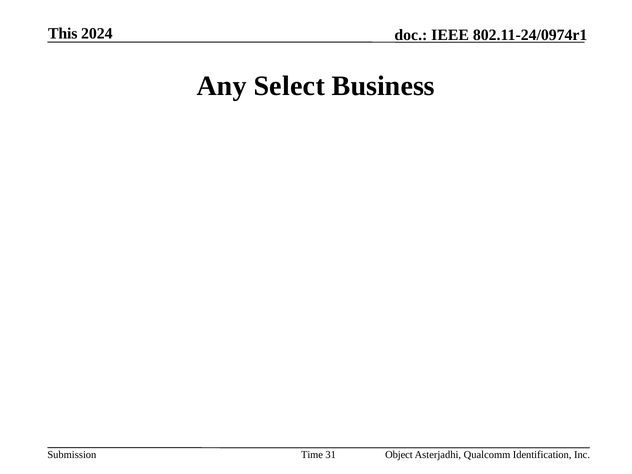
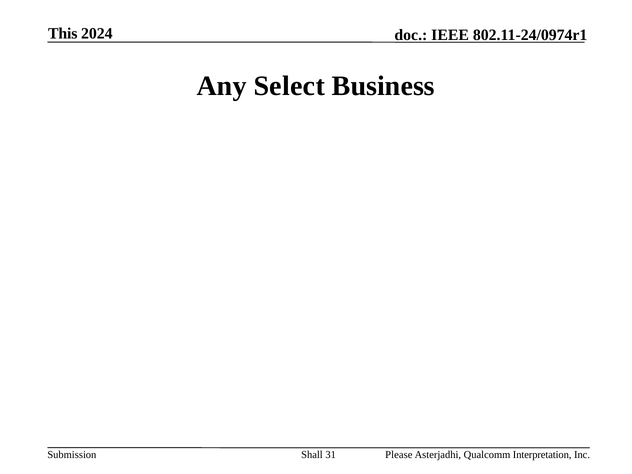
Time: Time -> Shall (312, 455)
Object: Object -> Please (399, 455)
Identification: Identification -> Interpretation (542, 455)
